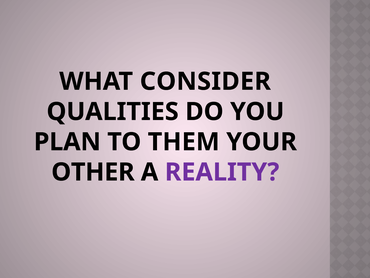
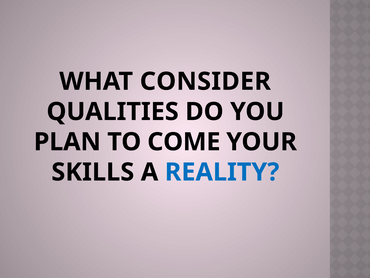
THEM: THEM -> COME (184, 142)
OTHER: OTHER -> SKILLS (93, 172)
REALITY colour: purple -> blue (222, 172)
